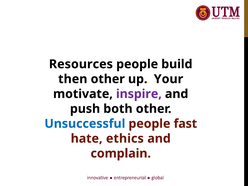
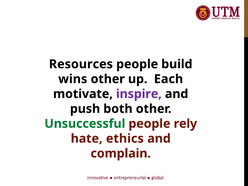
then: then -> wins (73, 79)
Your: Your -> Each (169, 79)
Unsuccessful colour: blue -> green (85, 124)
fast: fast -> rely (185, 124)
